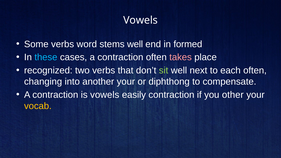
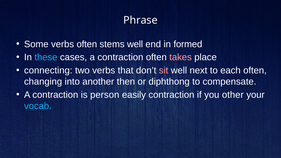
Vowels: Vowels -> Phrase (140, 20)
verbs word: word -> often (87, 44)
recognized: recognized -> connecting (48, 70)
sit colour: light green -> pink (164, 70)
another your: your -> then (126, 82)
is vowels: vowels -> person (105, 95)
vocab colour: yellow -> light blue (38, 106)
